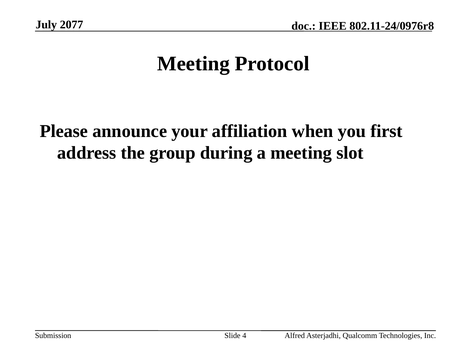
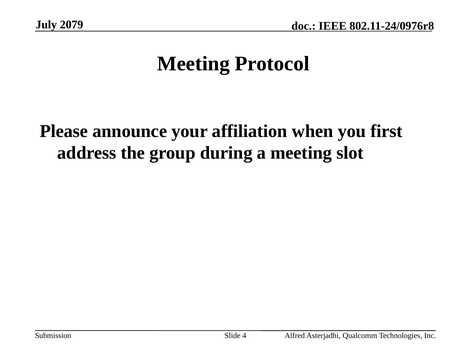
2077: 2077 -> 2079 (72, 25)
